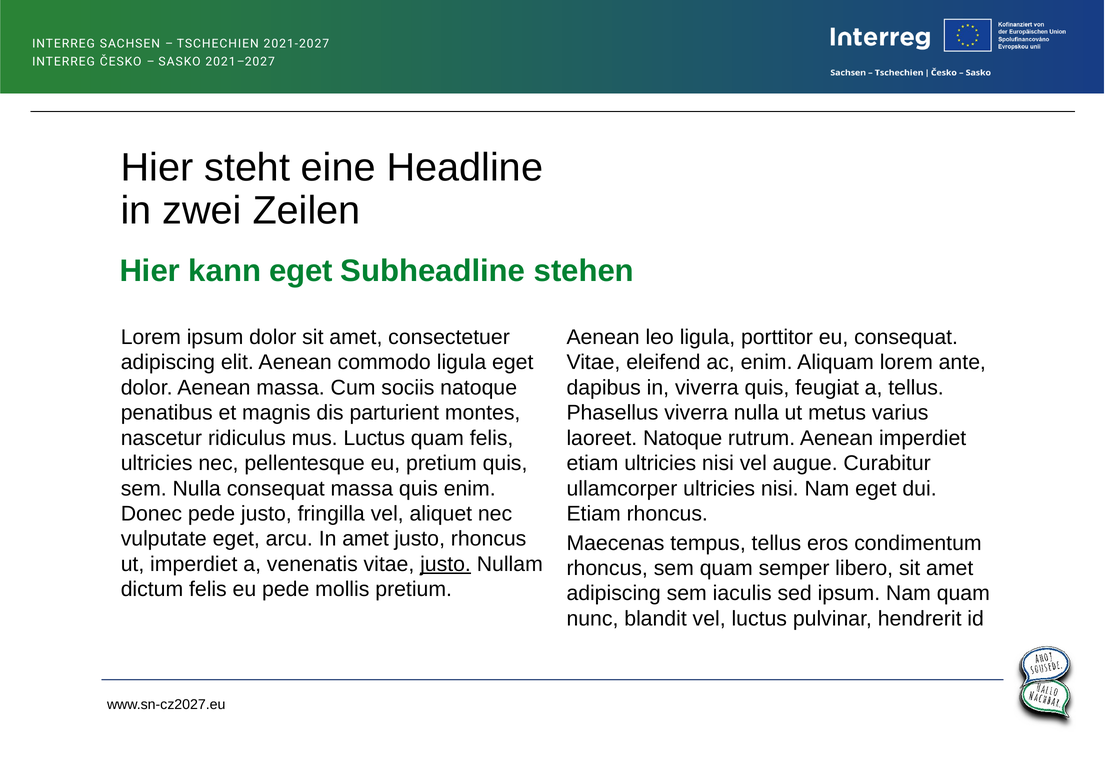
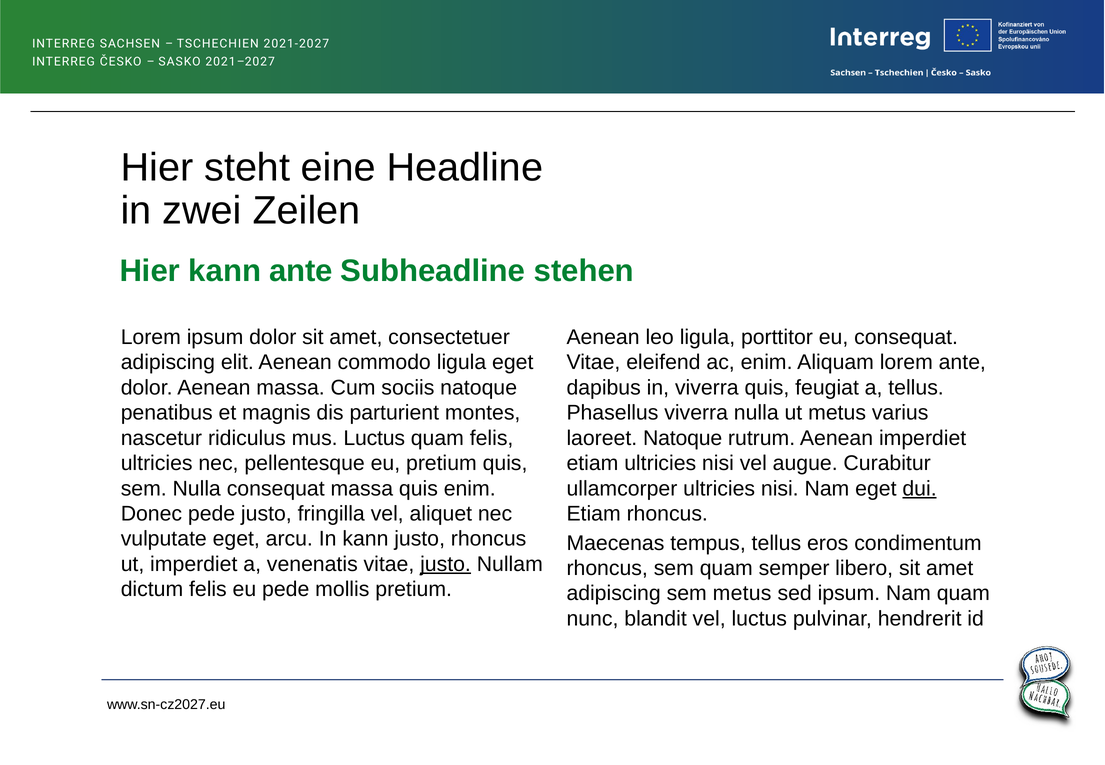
kann eget: eget -> ante (301, 271)
dui underline: none -> present (920, 489)
In amet: amet -> kann (365, 539)
sem iaculis: iaculis -> metus (742, 593)
